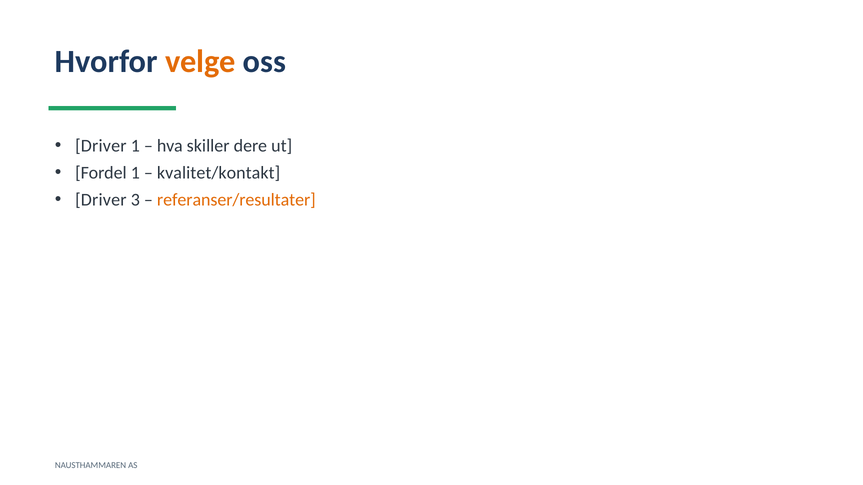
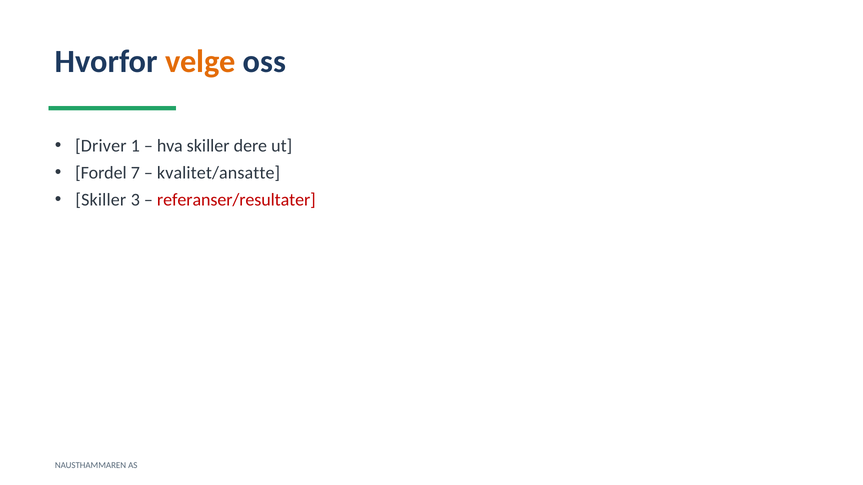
Fordel 1: 1 -> 7 (135, 173)
kvalitet/kontakt: kvalitet/kontakt -> kvalitet/ansatte (219, 173)
Driver: Driver -> Skiller (101, 200)
referanser/resultater colour: orange -> red (236, 200)
